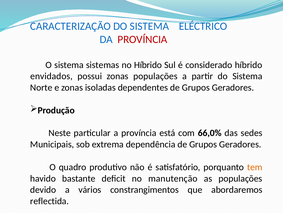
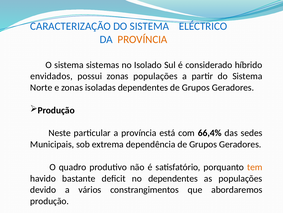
PROVÍNCIA colour: red -> orange (142, 39)
no Híbrido: Híbrido -> Isolado (148, 65)
66,0%: 66,0% -> 66,4% (210, 133)
no manutenção: manutenção -> dependentes (173, 178)
reflectida: reflectida -> produção (50, 201)
